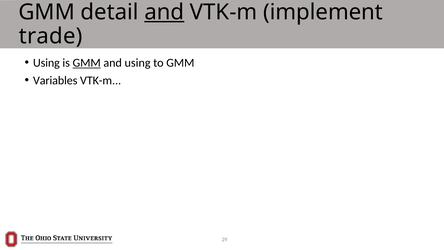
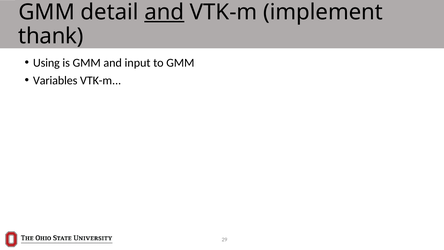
trade: trade -> thank (51, 36)
GMM underline: present -> none (87, 63)
and using: using -> input (138, 63)
